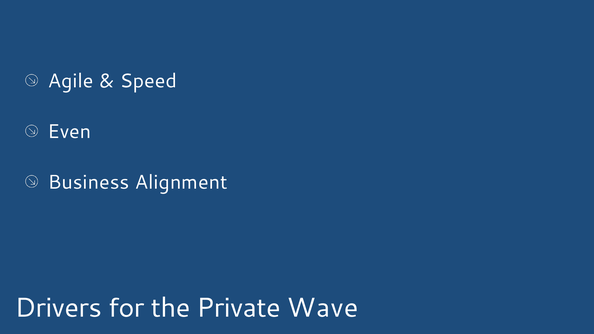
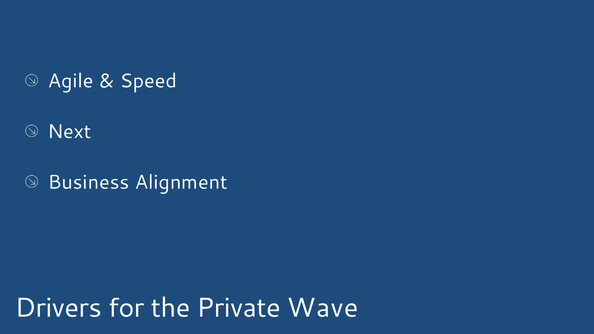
Even: Even -> Next (69, 132)
